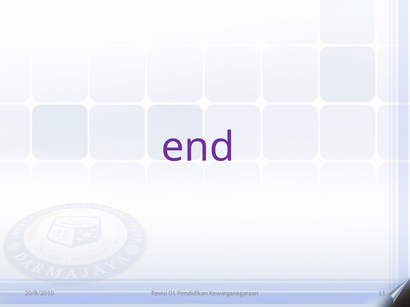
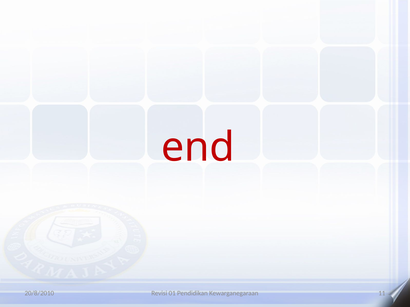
end colour: purple -> red (198, 147)
